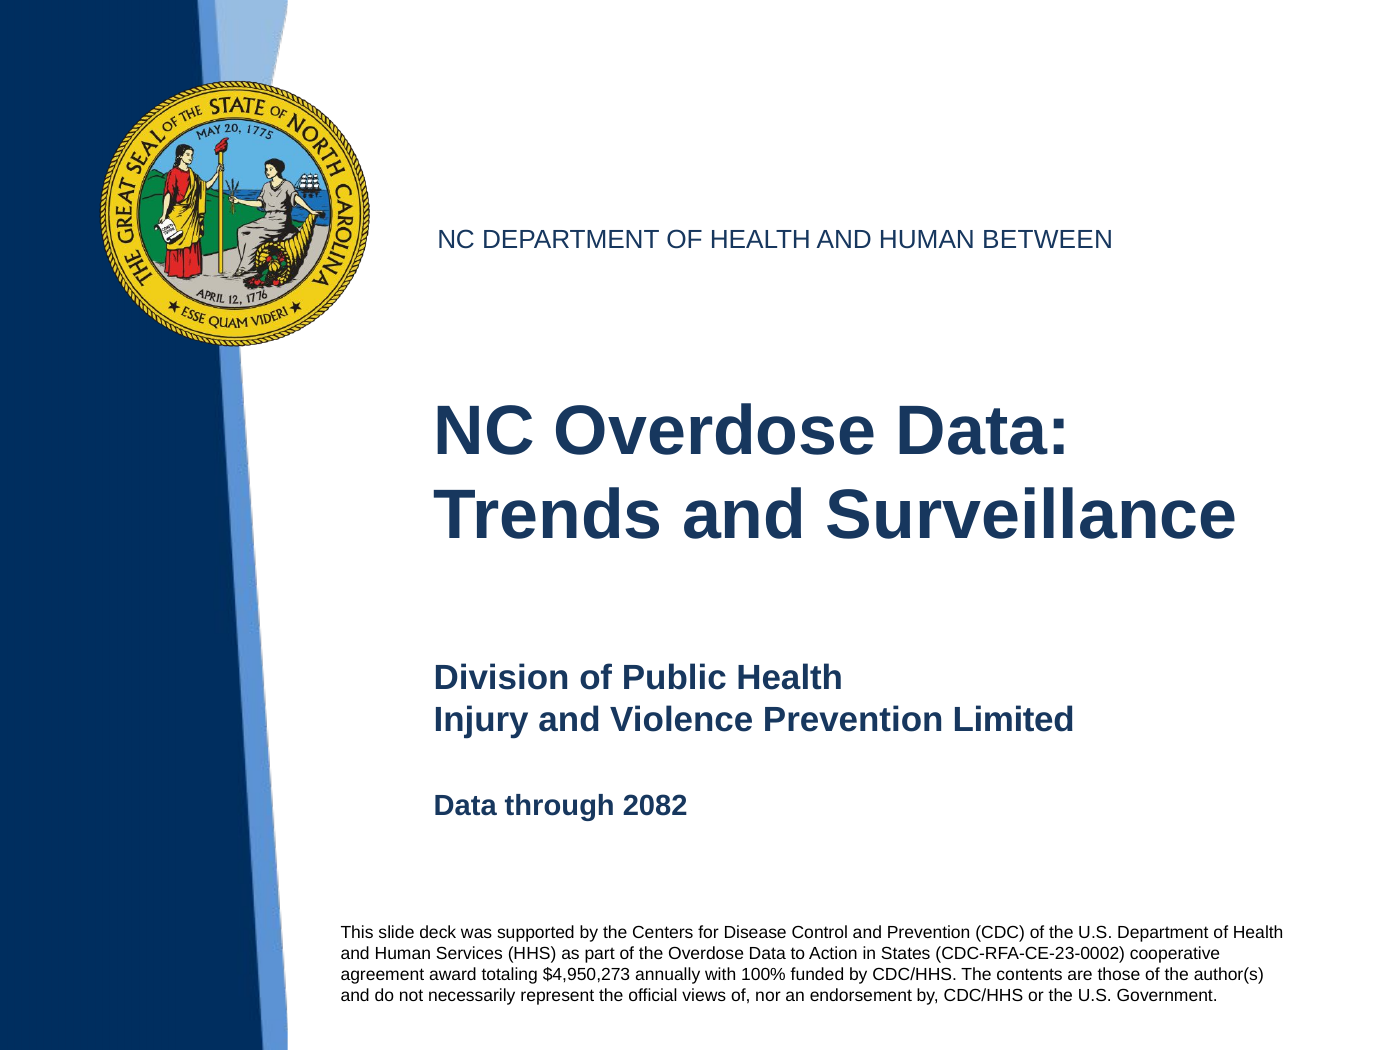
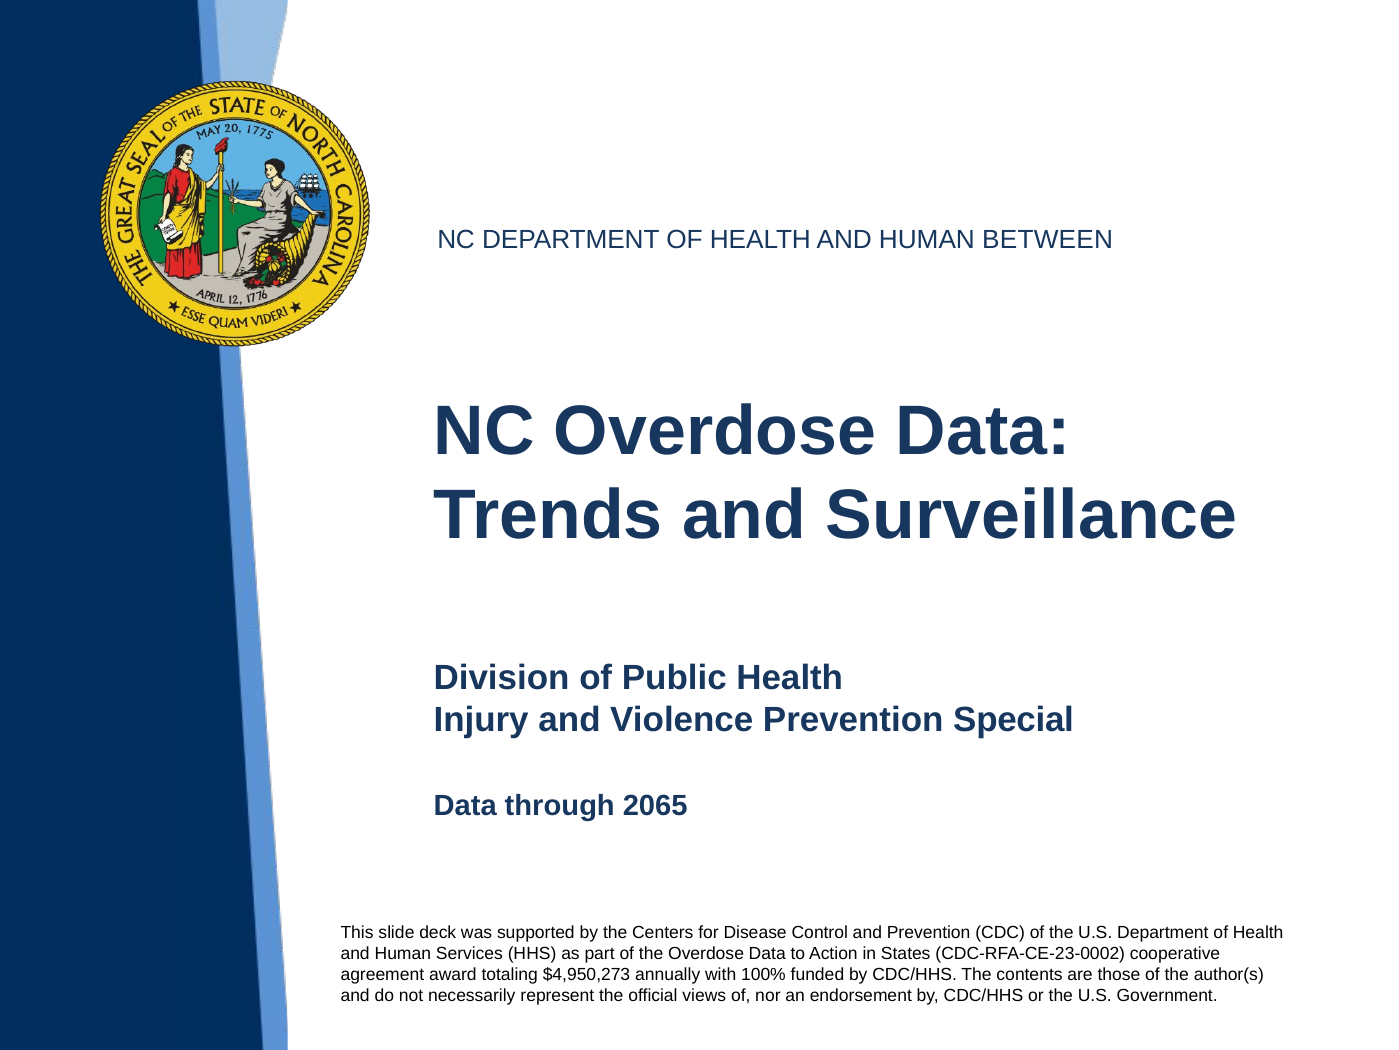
Limited: Limited -> Special (1014, 719)
2082: 2082 -> 2065 (655, 805)
